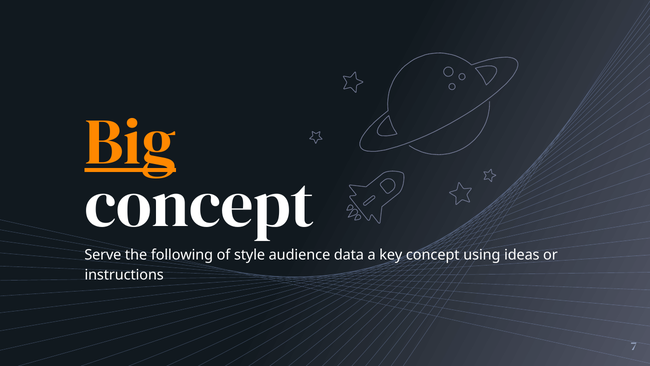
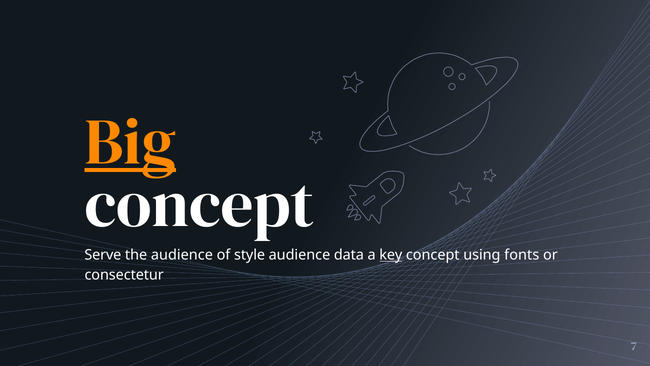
the following: following -> audience (182, 255)
key underline: none -> present (391, 255)
ideas: ideas -> fonts (522, 255)
instructions: instructions -> consectetur (124, 275)
